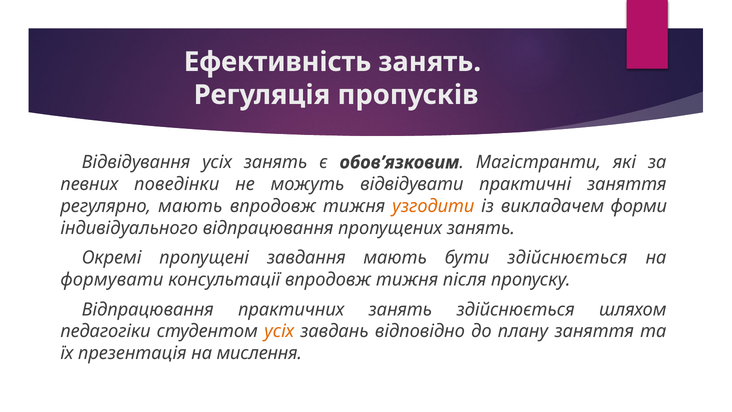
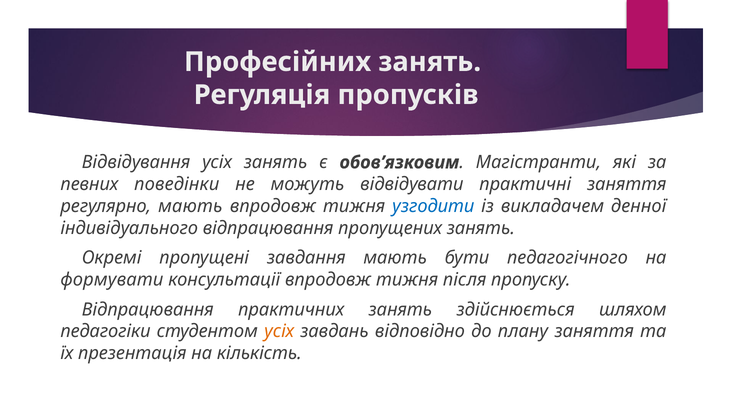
Ефективність: Ефективність -> Професійних (278, 62)
узгодити colour: orange -> blue (433, 206)
форми: форми -> денної (639, 206)
бути здійснюється: здійснюється -> педагогічного (567, 258)
мислення: мислення -> кількість (259, 353)
